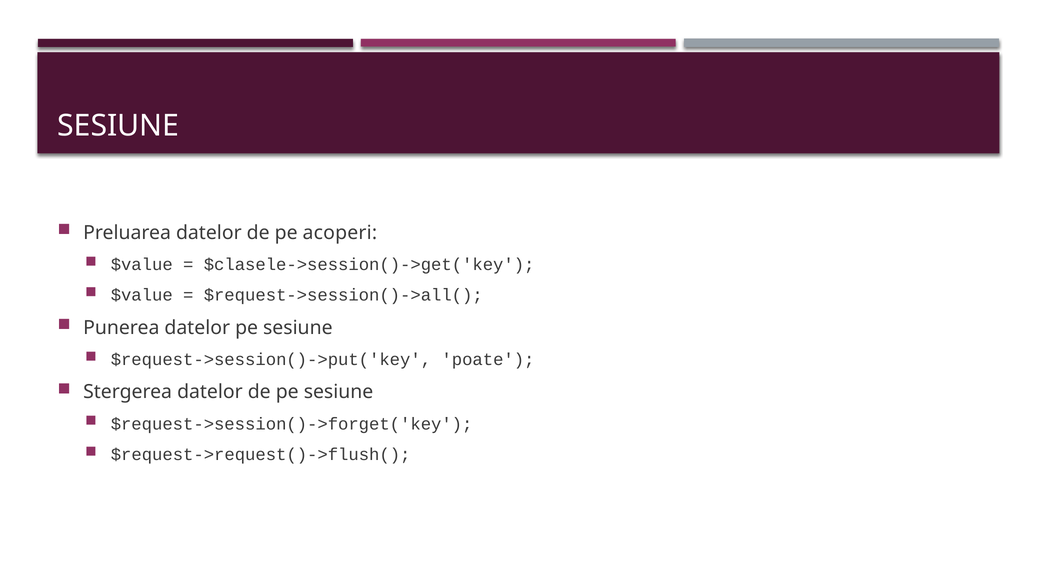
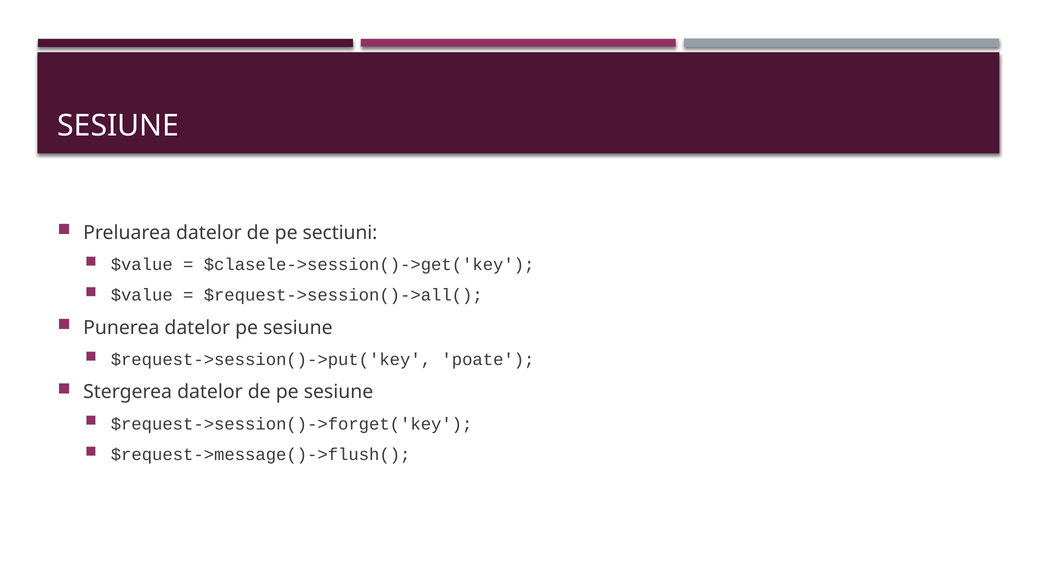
acoperi: acoperi -> sectiuni (340, 233)
$request->request()->flush(: $request->request()->flush( -> $request->message()->flush( (261, 455)
